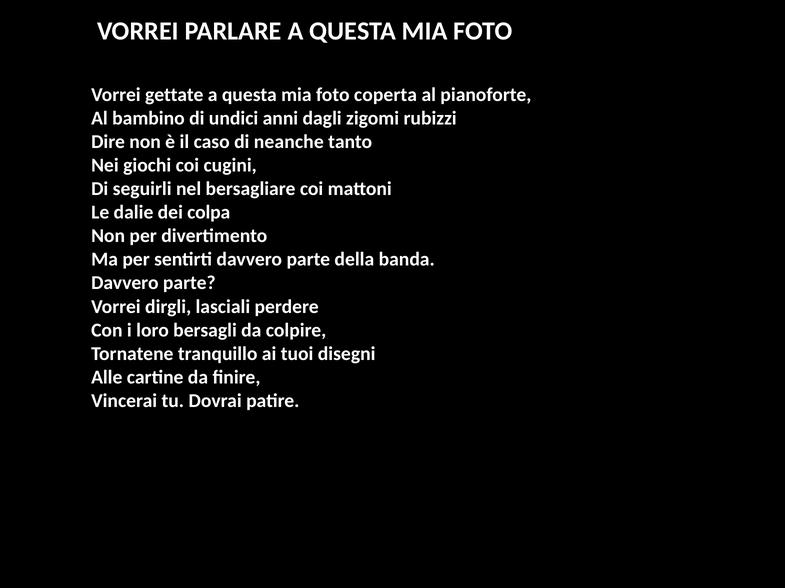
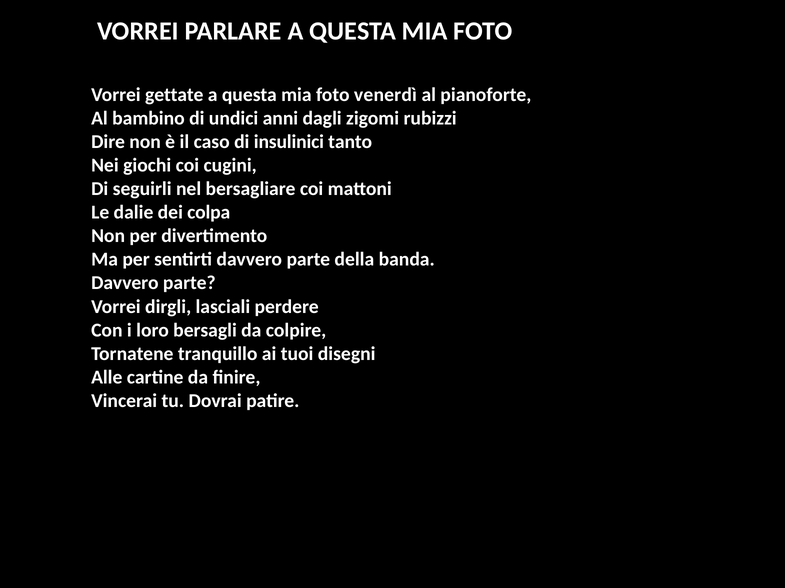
coperta: coperta -> venerdì (385, 95)
neanche: neanche -> insulinici (289, 142)
